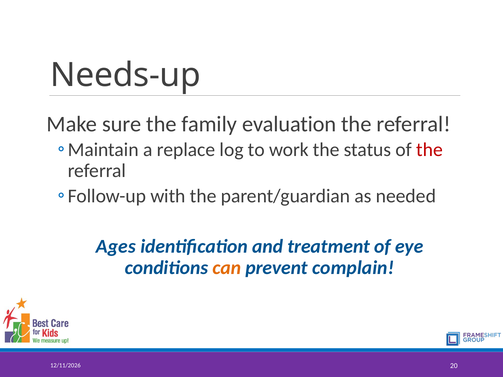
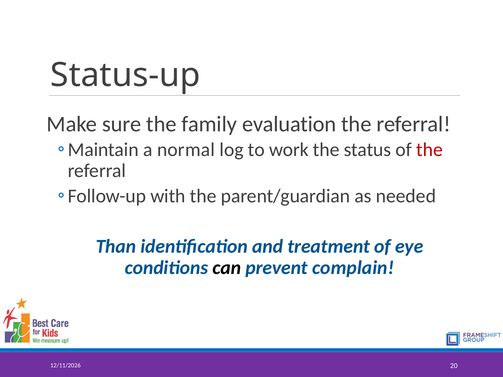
Needs-up: Needs-up -> Status-up (125, 75)
replace: replace -> normal (186, 150)
Ages: Ages -> Than (116, 247)
can colour: orange -> black (227, 268)
